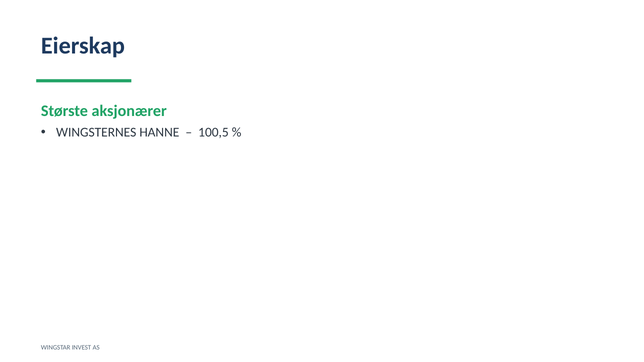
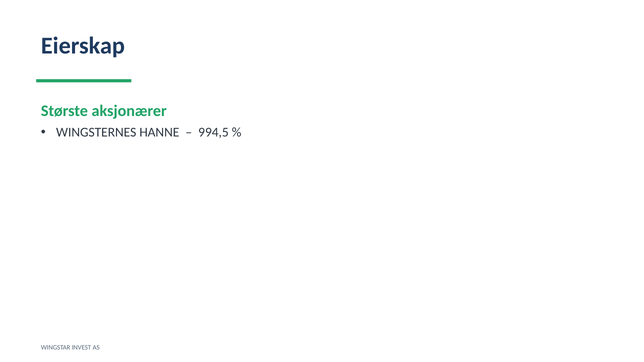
100,5: 100,5 -> 994,5 (213, 132)
